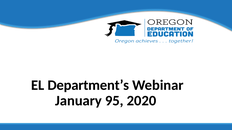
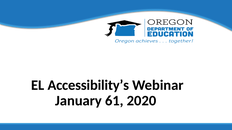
Department’s: Department’s -> Accessibility’s (88, 85)
95: 95 -> 61 (114, 101)
